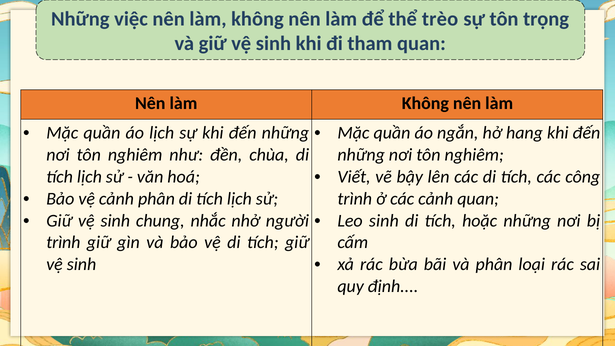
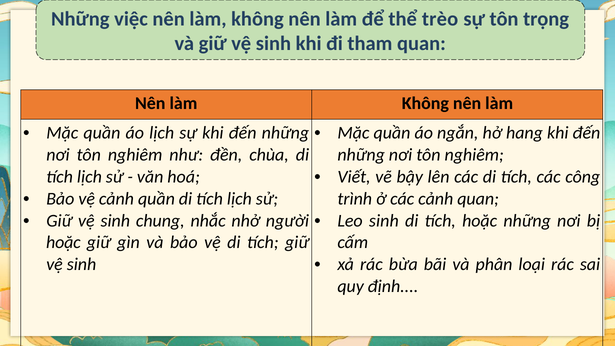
cảnh phân: phân -> quần (156, 199)
trình: trình -> hoặc (63, 242)
